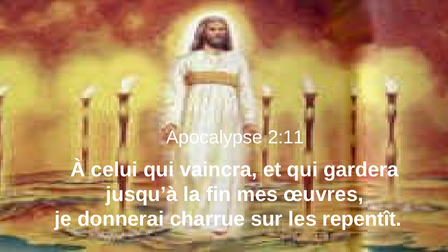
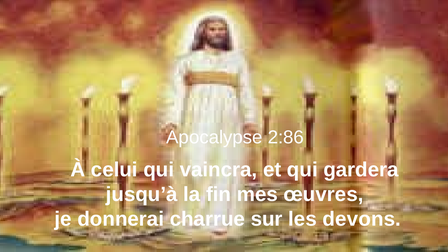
2:11: 2:11 -> 2:86 (286, 137)
repentît: repentît -> devons (362, 219)
